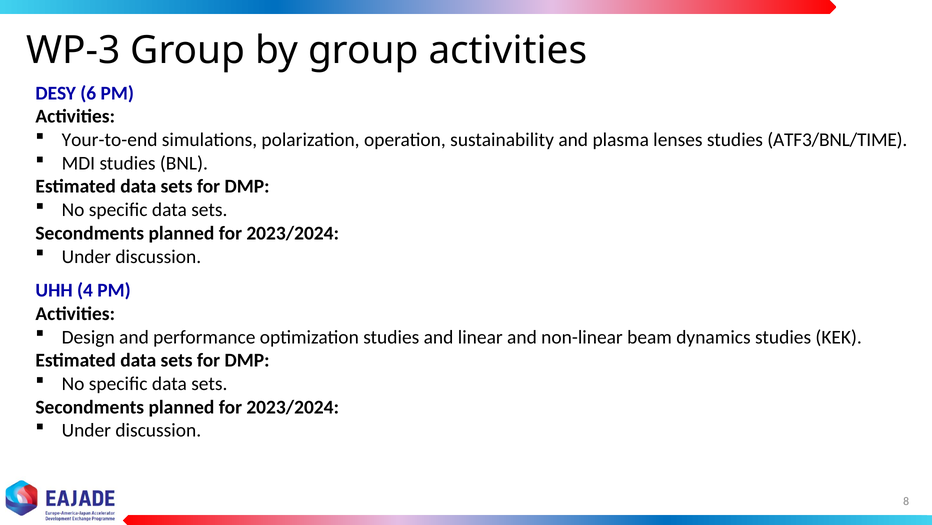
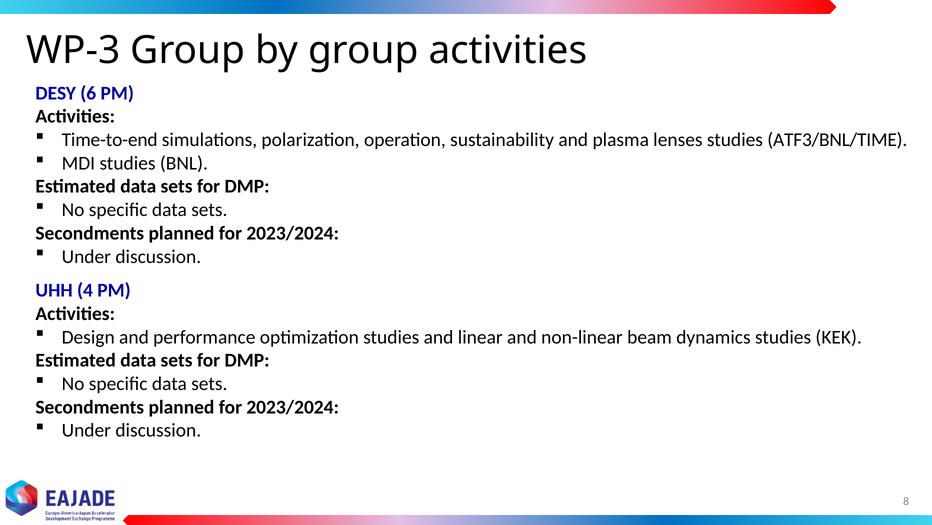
Your-to-end: Your-to-end -> Time-to-end (110, 140)
